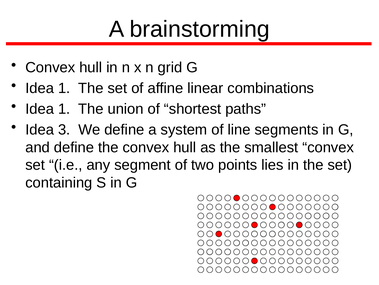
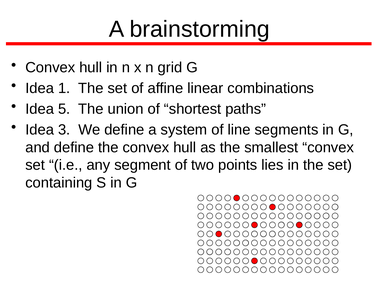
1: 1 -> 5 (64, 109)
